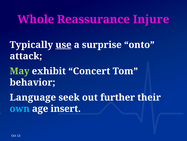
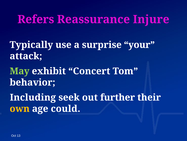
Whole: Whole -> Refers (36, 19)
use underline: present -> none (63, 45)
onto: onto -> your (139, 45)
Language: Language -> Including (33, 97)
own colour: light blue -> yellow (20, 108)
insert: insert -> could (66, 108)
